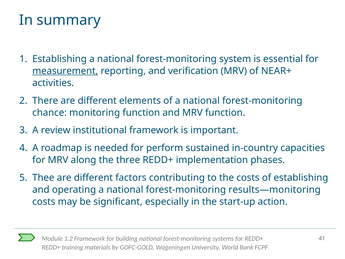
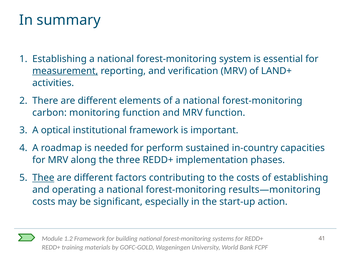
NEAR+: NEAR+ -> LAND+ (276, 71)
chance: chance -> carbon (50, 112)
review: review -> optical (56, 130)
Thee underline: none -> present (43, 178)
